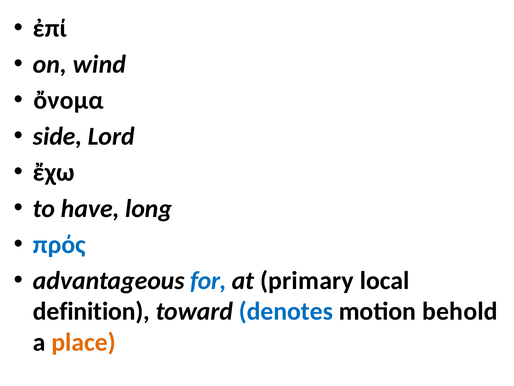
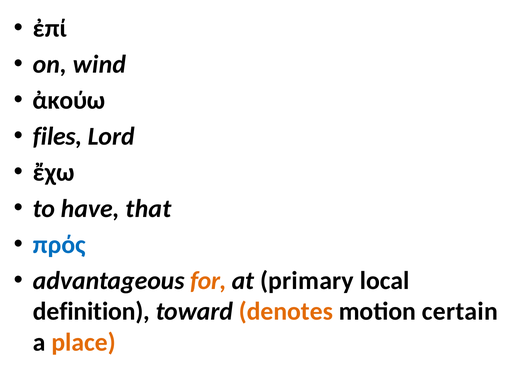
ὄνομα: ὄνομα -> ἀκούω (69, 100)
side: side -> files (58, 136)
long: long -> that (148, 208)
for colour: blue -> orange (208, 280)
denotes colour: blue -> orange (286, 311)
behold: behold -> certain (460, 311)
